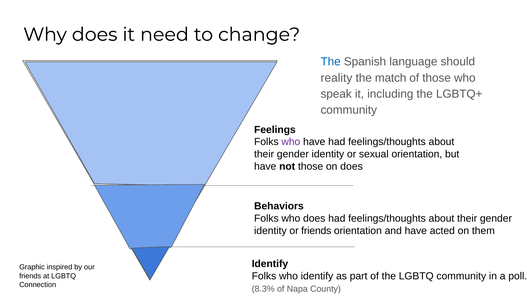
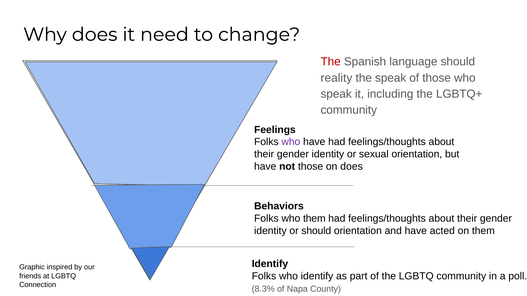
The colour: blue -> red (331, 62)
the match: match -> speak (391, 78)
who does: does -> them (314, 219)
or friends: friends -> should (316, 231)
